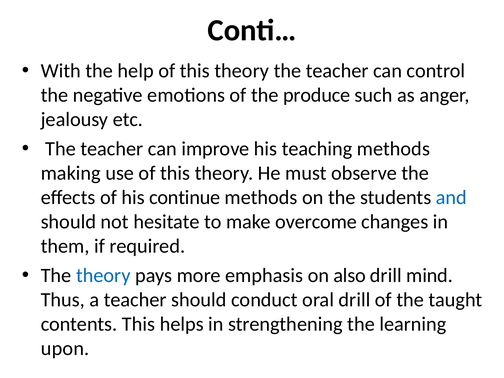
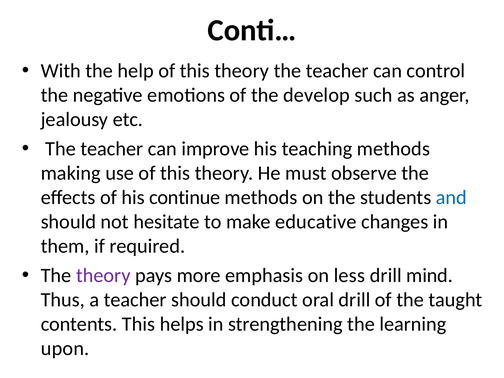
produce: produce -> develop (317, 95)
overcome: overcome -> educative (316, 222)
theory colour: blue -> purple (103, 275)
also: also -> less (349, 275)
